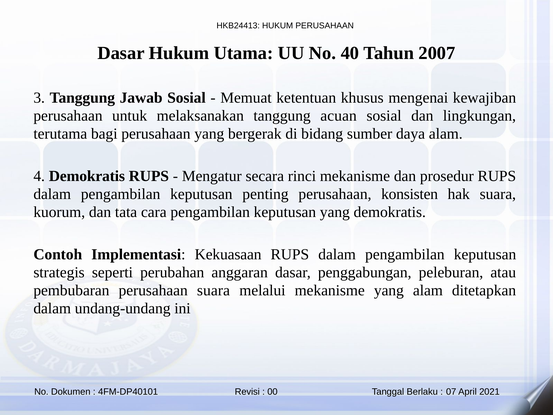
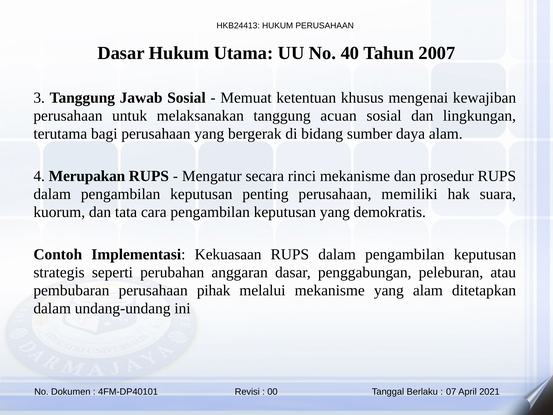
4 Demokratis: Demokratis -> Merupakan (87, 176)
konsisten: konsisten -> memiliki (409, 194)
perusahaan suara: suara -> pihak (214, 290)
